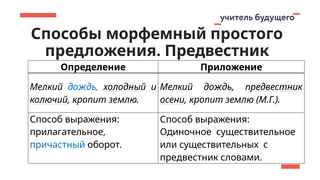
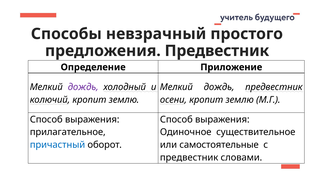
морфемный: морфемный -> невзрачный (156, 34)
дождь colour: blue -> purple (83, 87)
существительных: существительных -> самостоятельные (219, 145)
